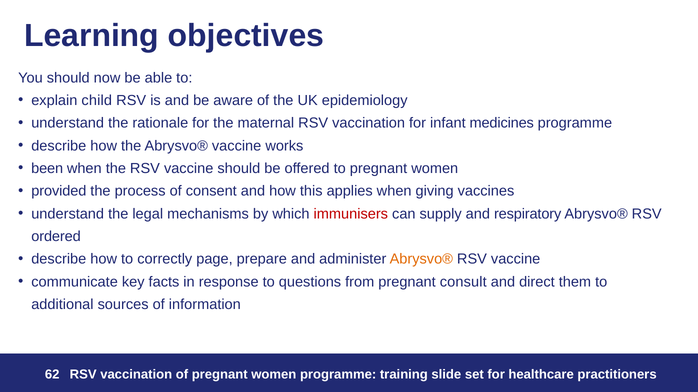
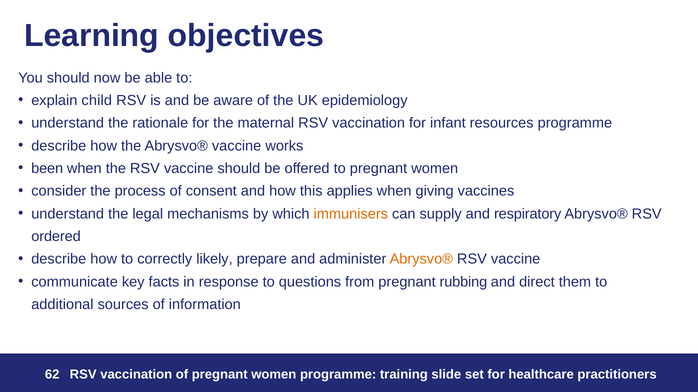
medicines: medicines -> resources (502, 123)
provided: provided -> consider (59, 191)
immunisers colour: red -> orange (351, 214)
page: page -> likely (214, 260)
consult: consult -> rubbing (463, 282)
